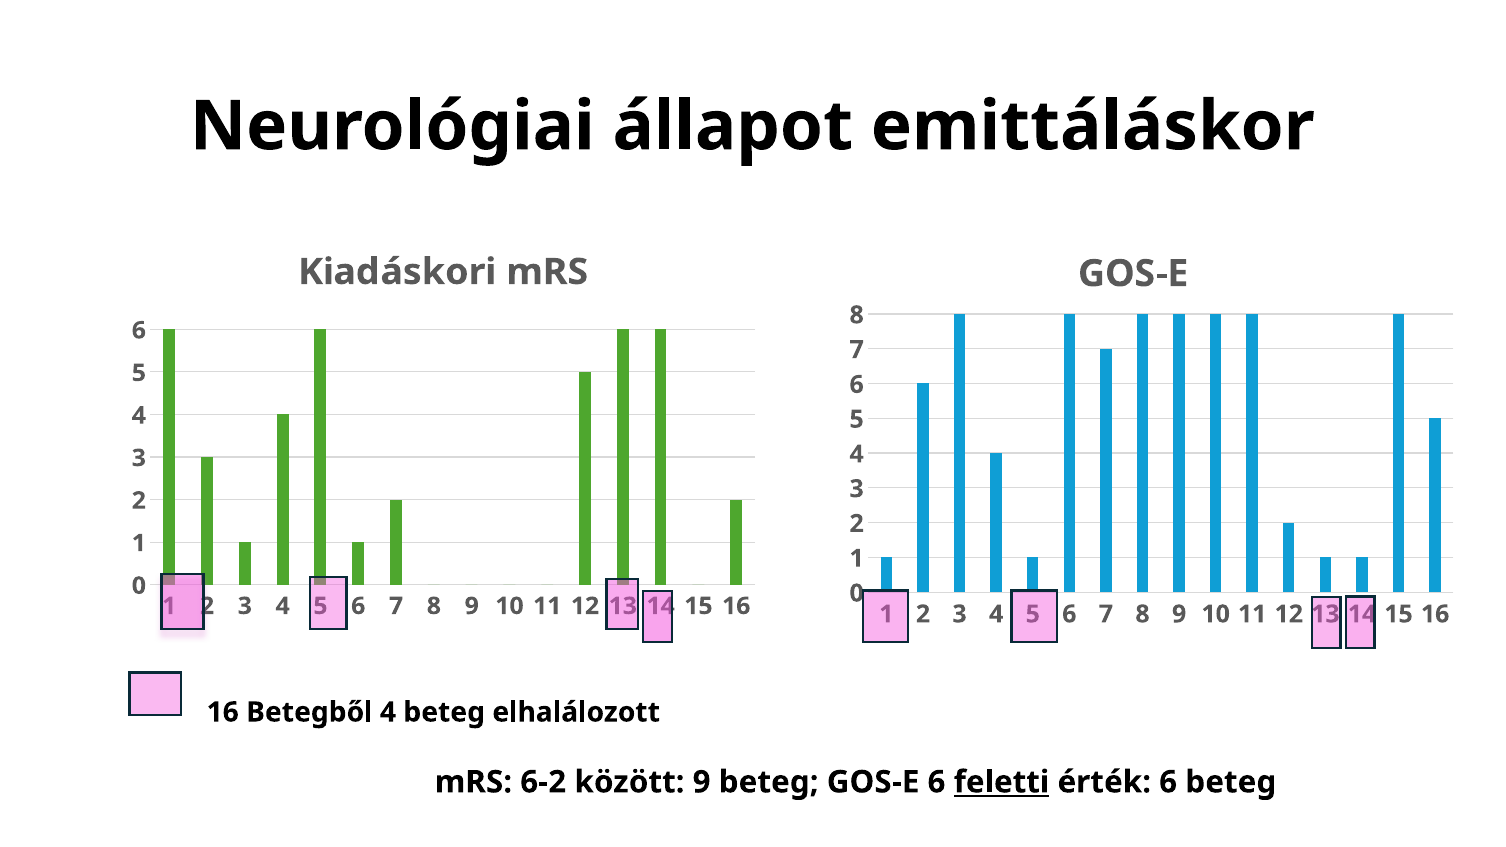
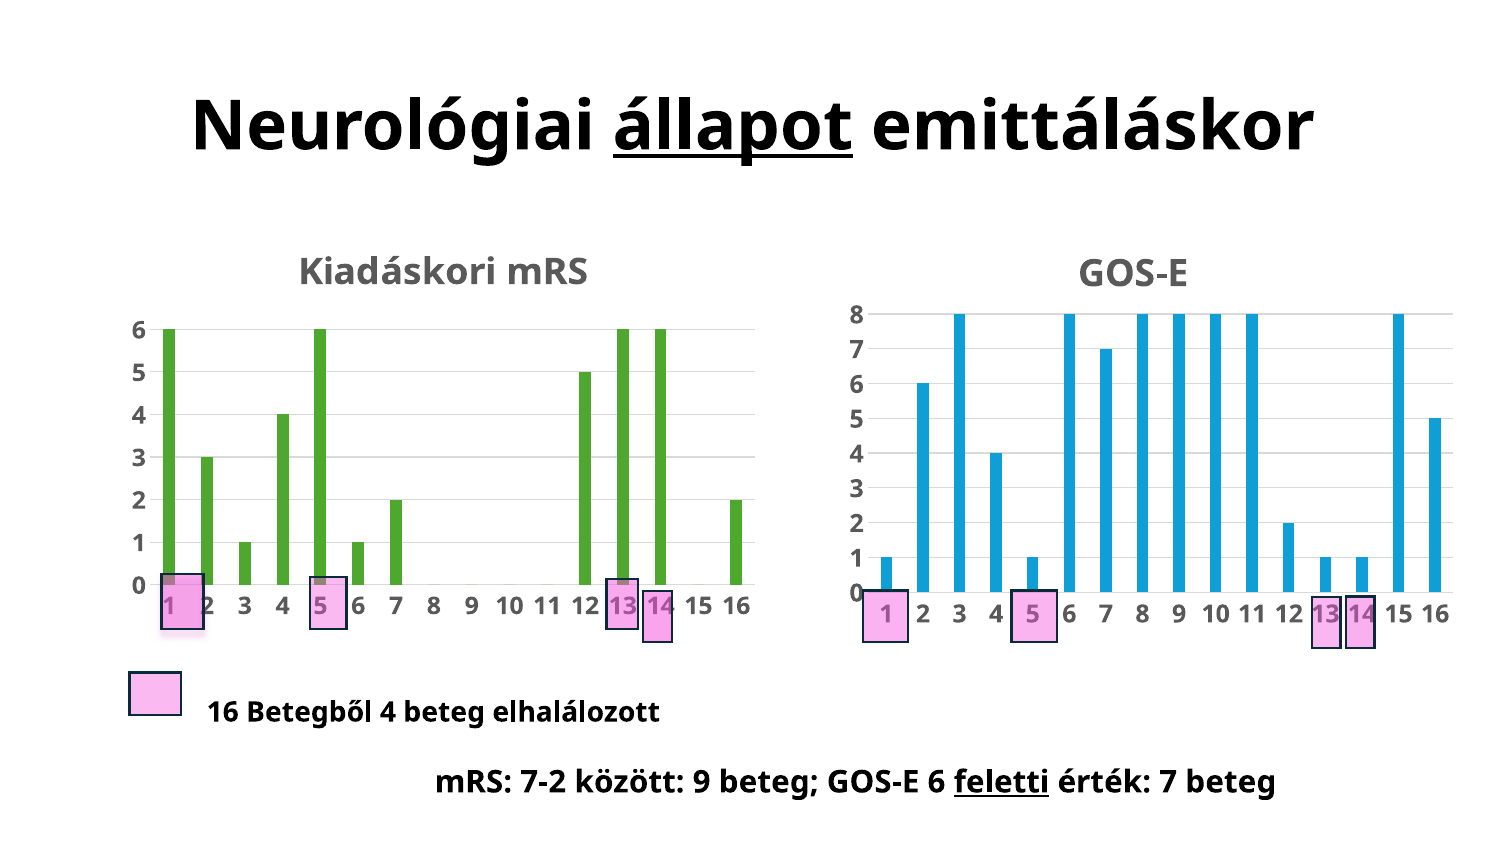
állapot underline: none -> present (733, 127)
6-2: 6-2 -> 7-2 (543, 782)
érték 6: 6 -> 7 (1168, 782)
